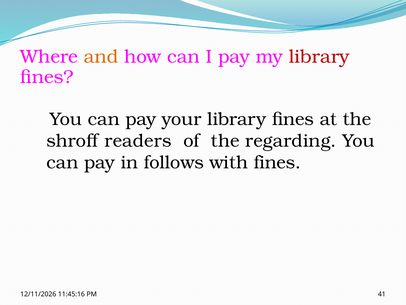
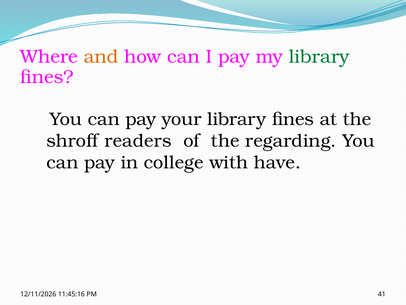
library colour: red -> green (319, 57)
follows: follows -> college (174, 162)
with fines: fines -> have (277, 162)
